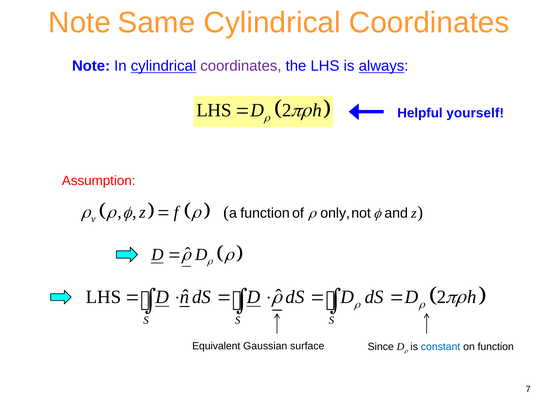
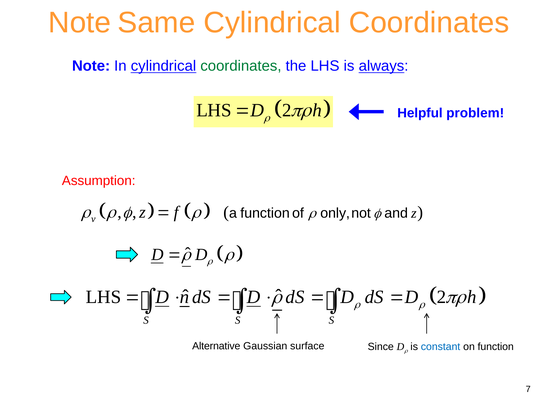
coordinates colour: purple -> green (241, 66)
yourself: yourself -> problem (475, 113)
Equivalent: Equivalent -> Alternative (216, 346)
